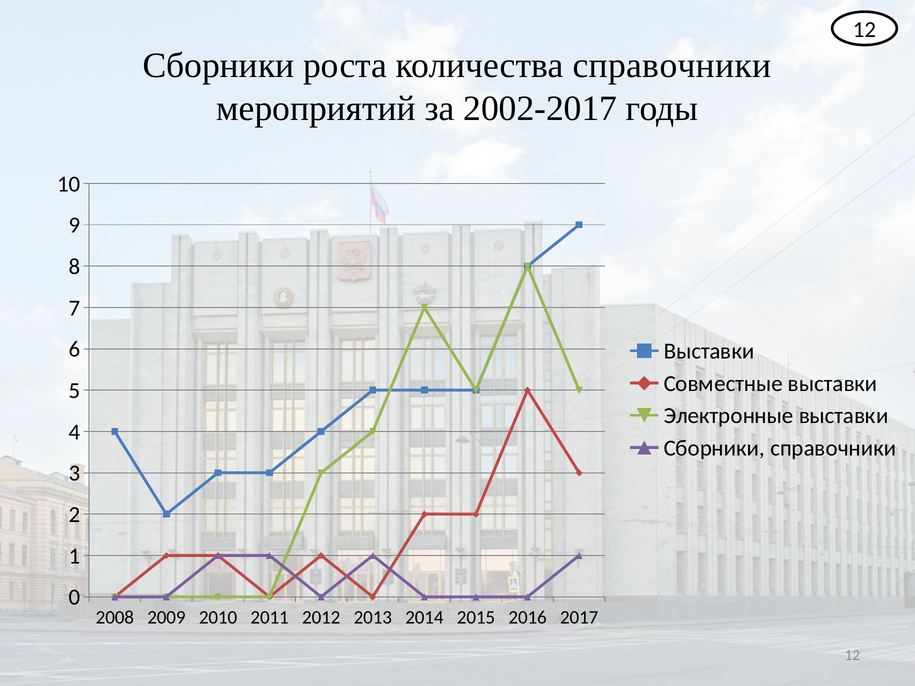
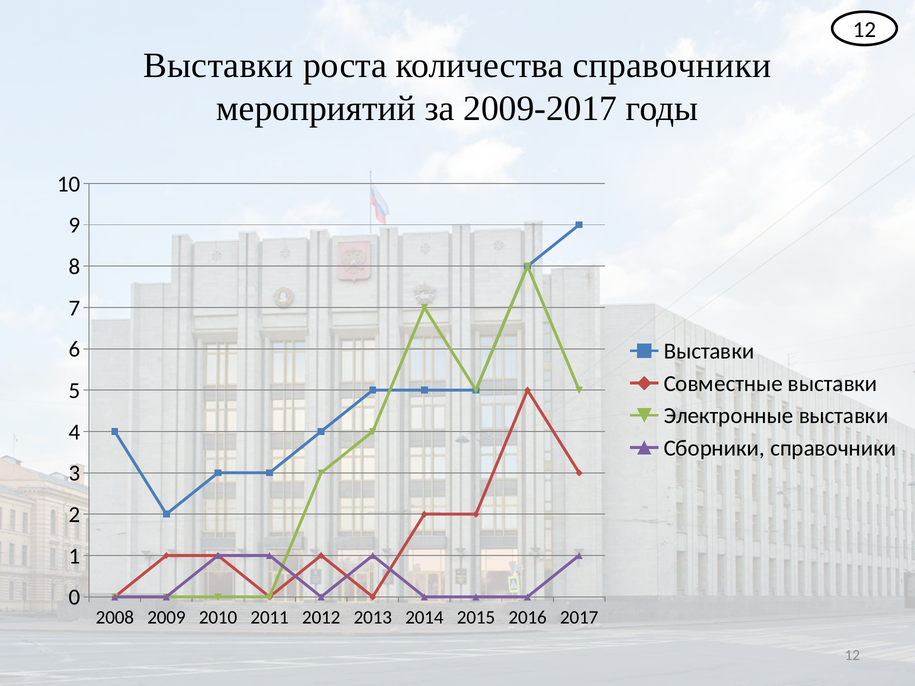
Сборники: Сборники -> Выставки (218, 66)
2002-2017: 2002-2017 -> 2009-2017 (540, 109)
